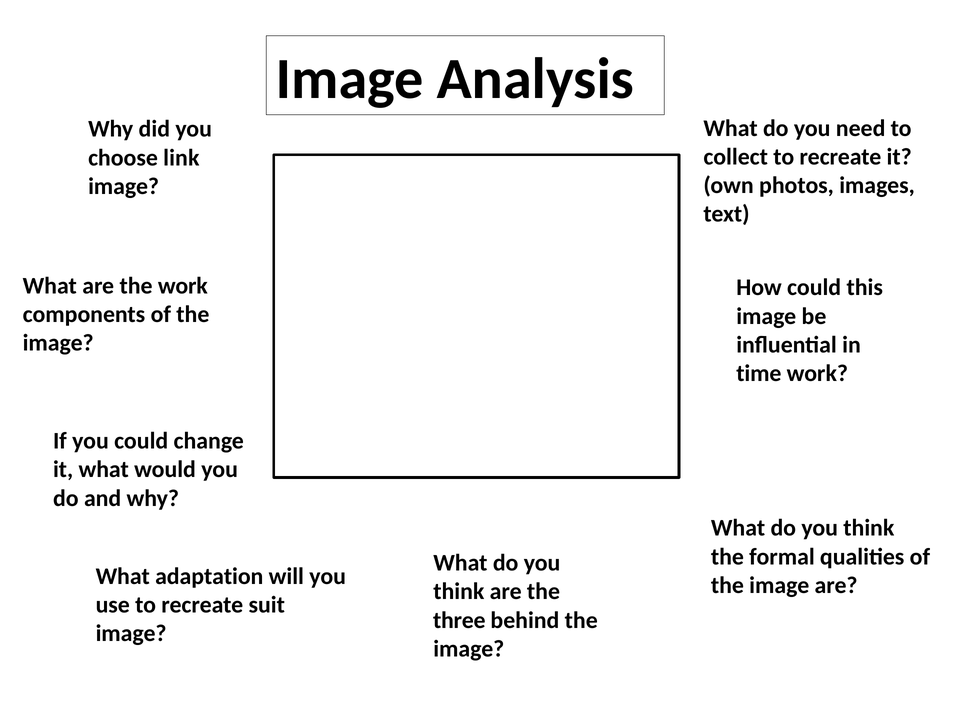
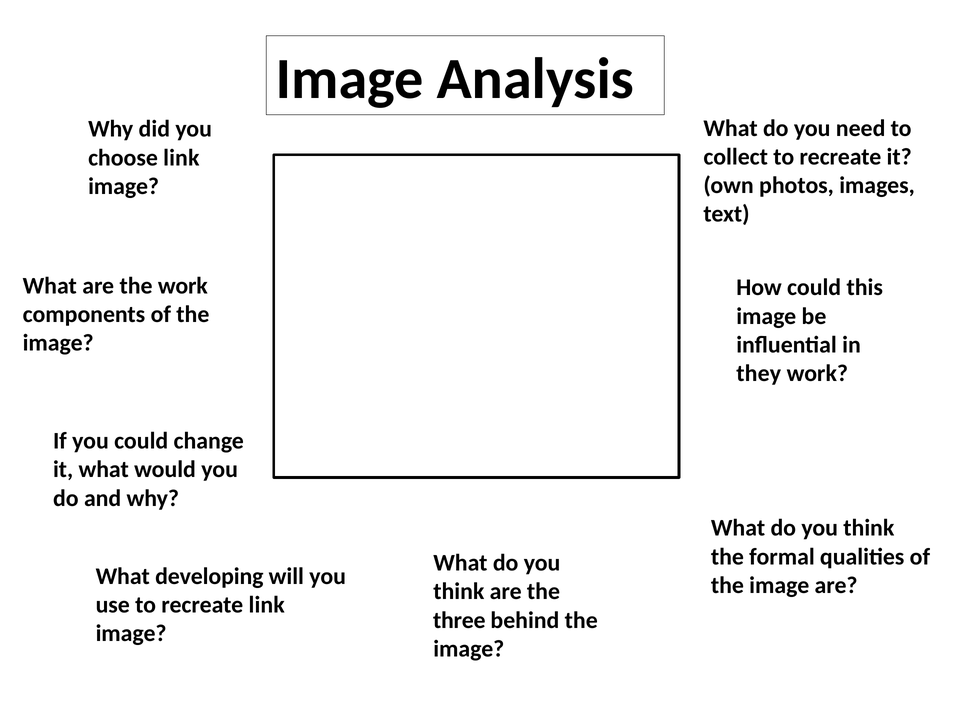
time: time -> they (759, 373)
adaptation: adaptation -> developing (209, 576)
recreate suit: suit -> link (267, 605)
